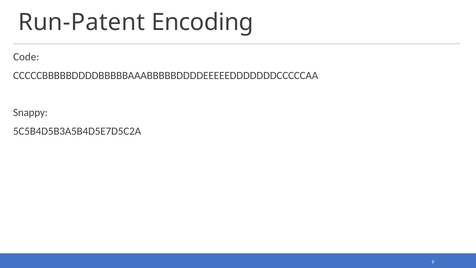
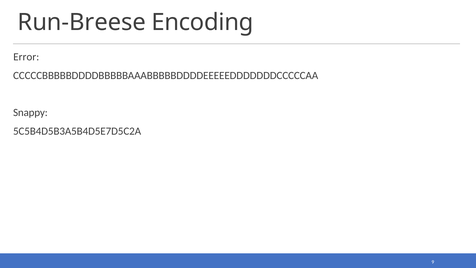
Run-Patent: Run-Patent -> Run-Breese (82, 22)
Code: Code -> Error (26, 57)
